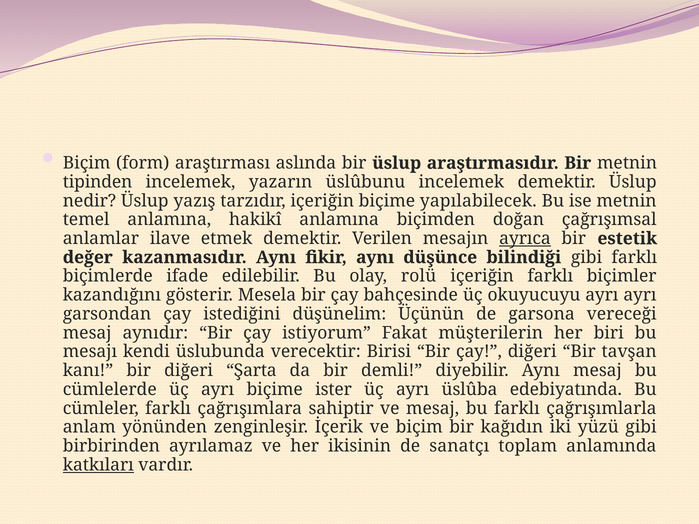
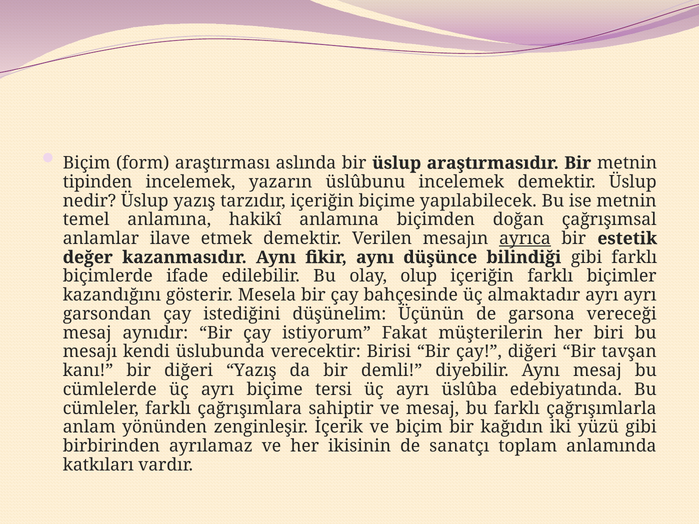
rolü: rolü -> olup (419, 276)
okuyucuyu: okuyucuyu -> almaktadır (534, 295)
diğeri Şarta: Şarta -> Yazış (251, 371)
ister: ister -> tersi (334, 390)
katkıları underline: present -> none (98, 465)
